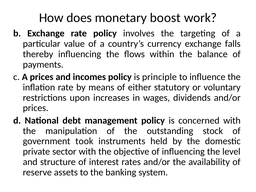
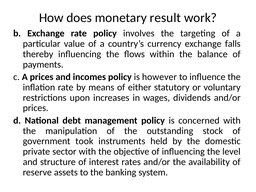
boost: boost -> result (165, 18)
principle: principle -> however (159, 77)
